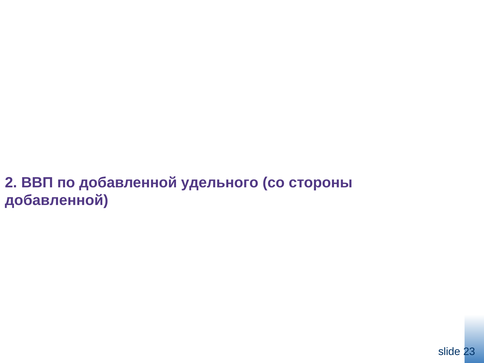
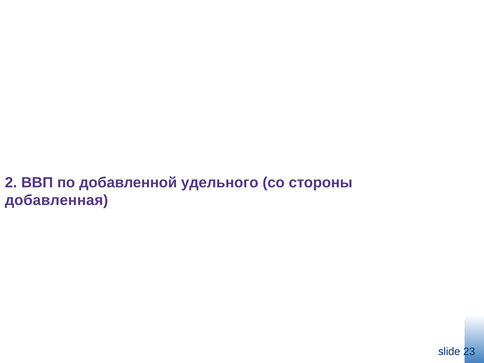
добавленной: добавленной -> добавленная (56, 200)
